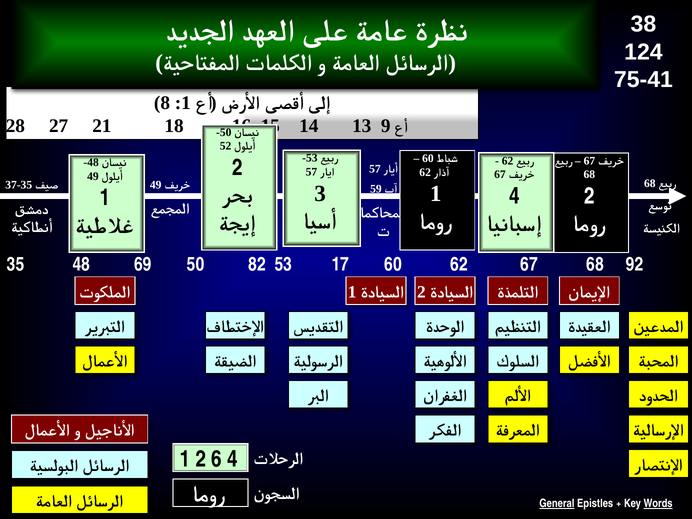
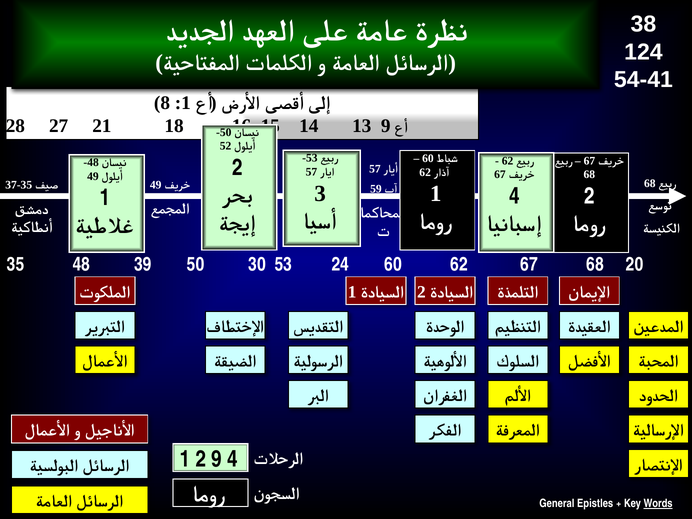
75-41: 75-41 -> 54-41 (643, 80)
69: 69 -> 39 (143, 264)
82: 82 -> 30 (257, 264)
17: 17 -> 24 (340, 264)
92: 92 -> 20 (635, 264)
2 6: 6 -> 9 (217, 459)
General underline: present -> none (557, 504)
